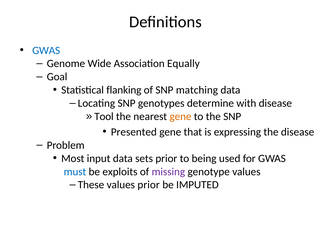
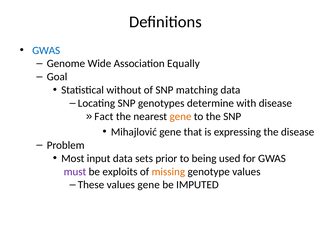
flanking: flanking -> without (124, 90)
Tool: Tool -> Fact (104, 117)
Presented: Presented -> Mihajlović (134, 132)
must colour: blue -> purple (75, 172)
missing colour: purple -> orange (168, 172)
values prior: prior -> gene (149, 185)
